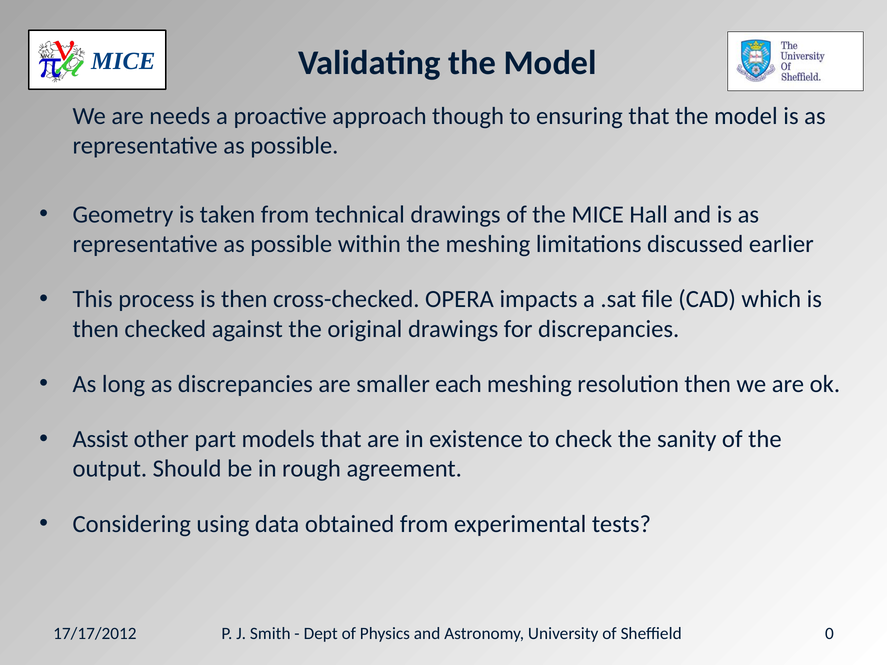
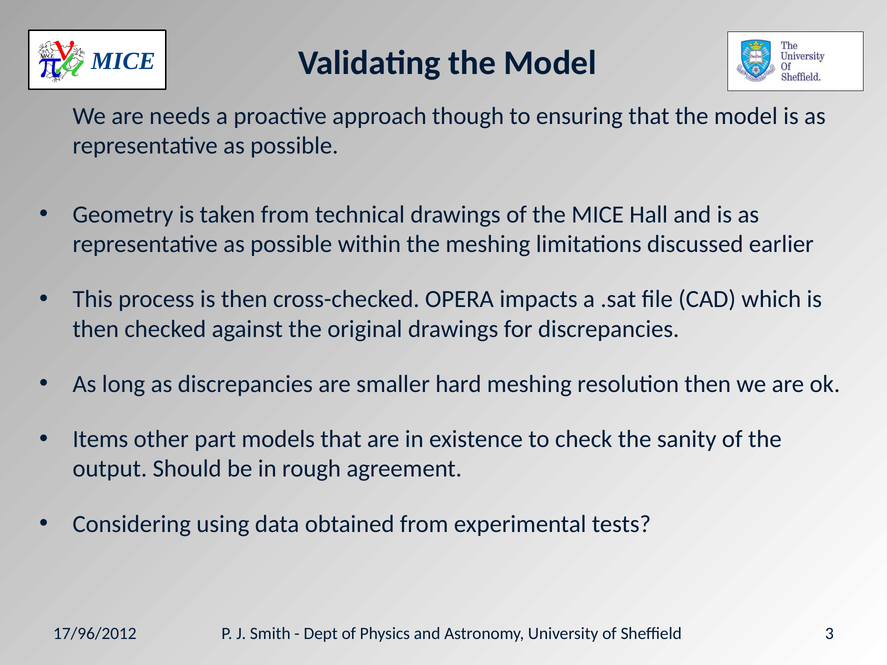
each: each -> hard (458, 384)
Assist: Assist -> Items (100, 439)
17/17/2012: 17/17/2012 -> 17/96/2012 (95, 634)
0: 0 -> 3 (829, 634)
